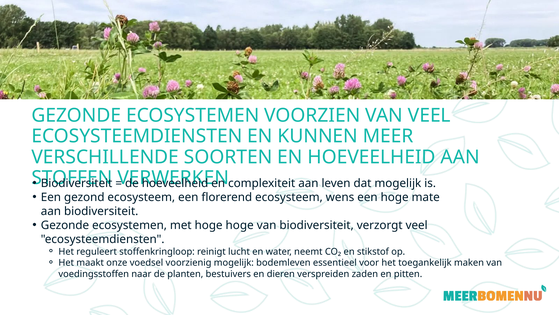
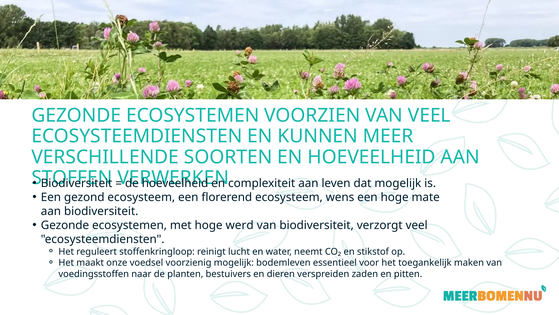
hoge hoge: hoge -> werd (240, 225)
